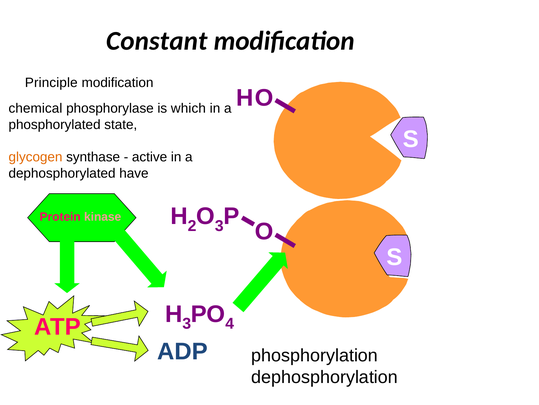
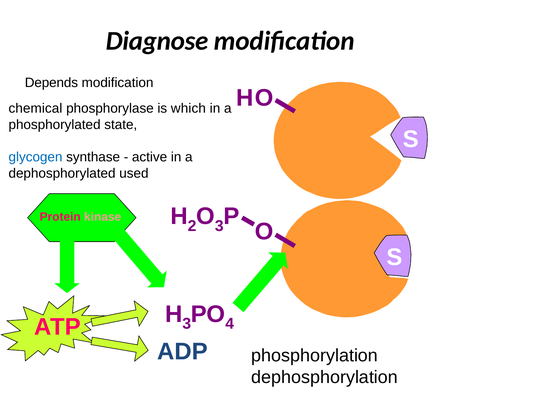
Constant: Constant -> Diagnose (157, 41)
Principle: Principle -> Depends (51, 82)
glycogen colour: orange -> blue (36, 157)
have: have -> used (134, 173)
